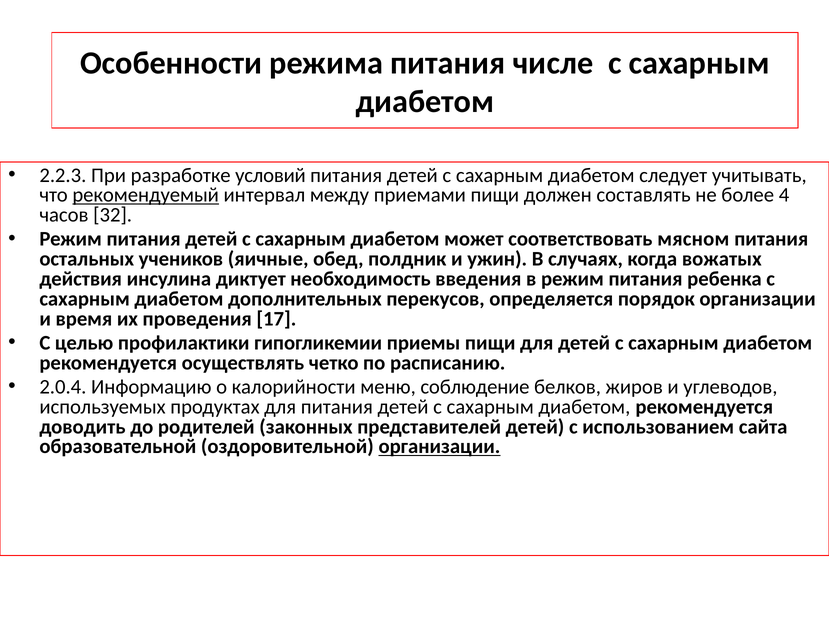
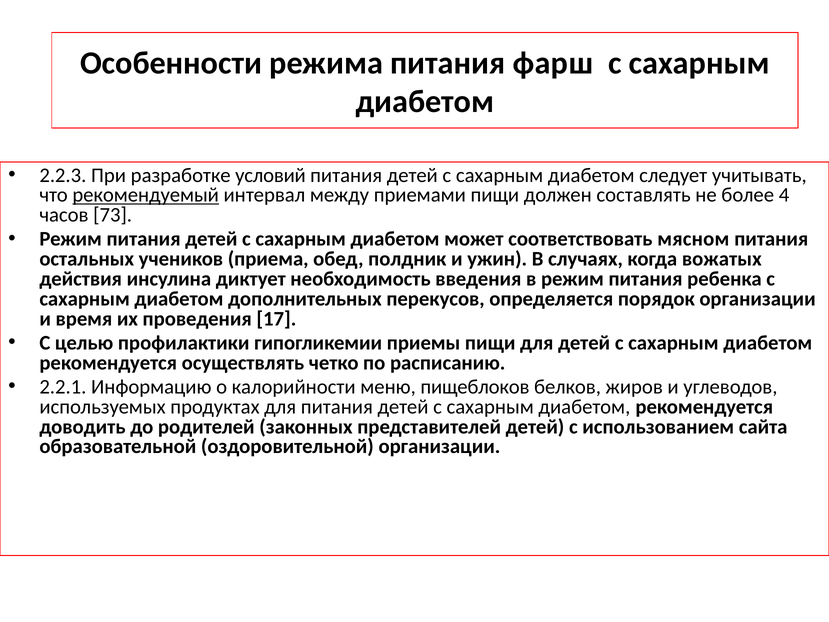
числе: числе -> фарш (553, 63)
32: 32 -> 73 (113, 215)
яичные: яичные -> приема (268, 259)
2.0.4: 2.0.4 -> 2.2.1 (63, 387)
соблюдение: соблюдение -> пищеблоков (475, 387)
организации underline: present -> none (439, 446)
